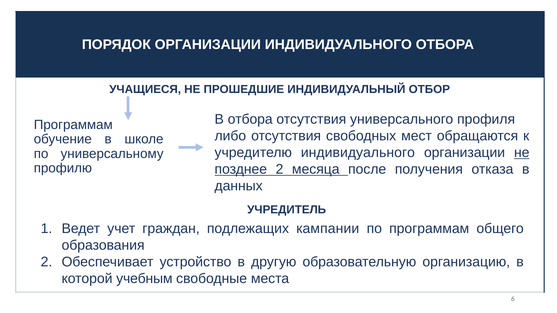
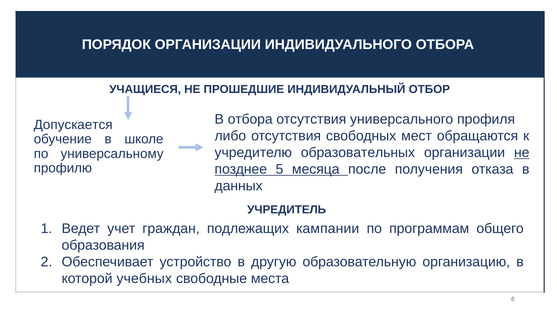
Программам: Программам -> Допускается (73, 125)
учредителю индивидуального: индивидуального -> образовательных (358, 153)
позднее 2: 2 -> 5 (280, 169)
учебным: учебным -> учебных (144, 279)
